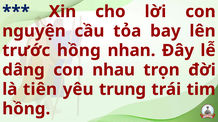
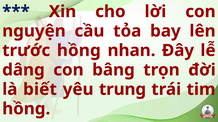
nhau: nhau -> bâng (113, 70)
tiên: tiên -> biết (40, 90)
